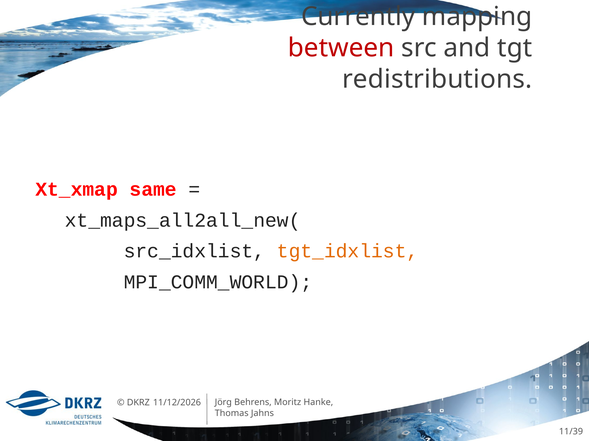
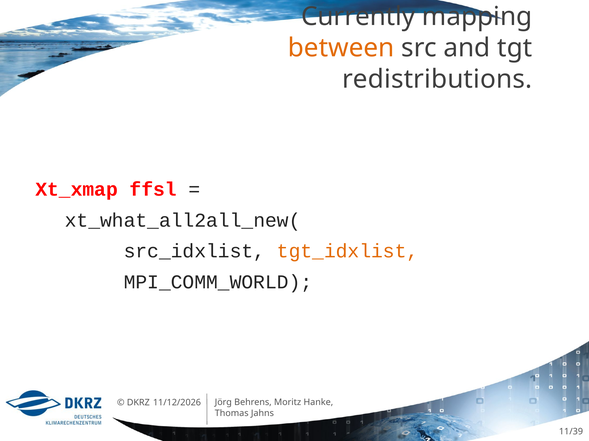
between colour: red -> orange (341, 48)
same: same -> ffsl (153, 190)
xt_maps_all2all_new(: xt_maps_all2all_new( -> xt_what_all2all_new( (183, 221)
